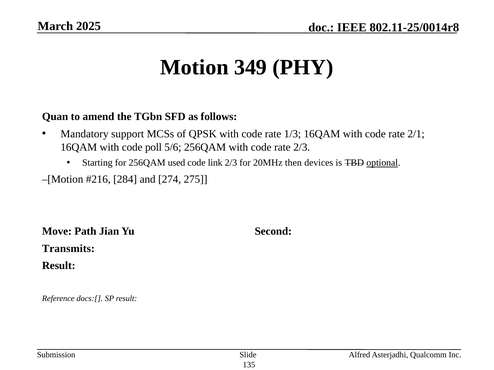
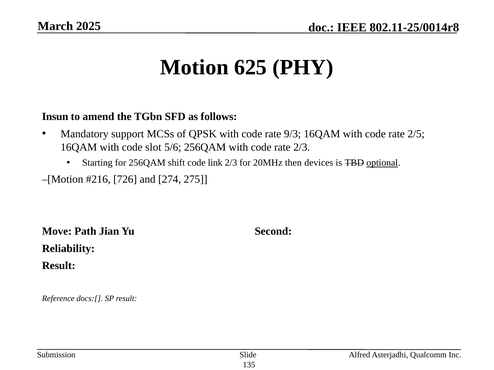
349: 349 -> 625 (250, 67)
Quan: Quan -> Insun (55, 117)
1/3: 1/3 -> 9/3 (292, 134)
2/1: 2/1 -> 2/5 (416, 134)
poll: poll -> slot (153, 147)
used: used -> shift (176, 163)
284: 284 -> 726 (125, 180)
Transmits: Transmits -> Reliability (68, 249)
